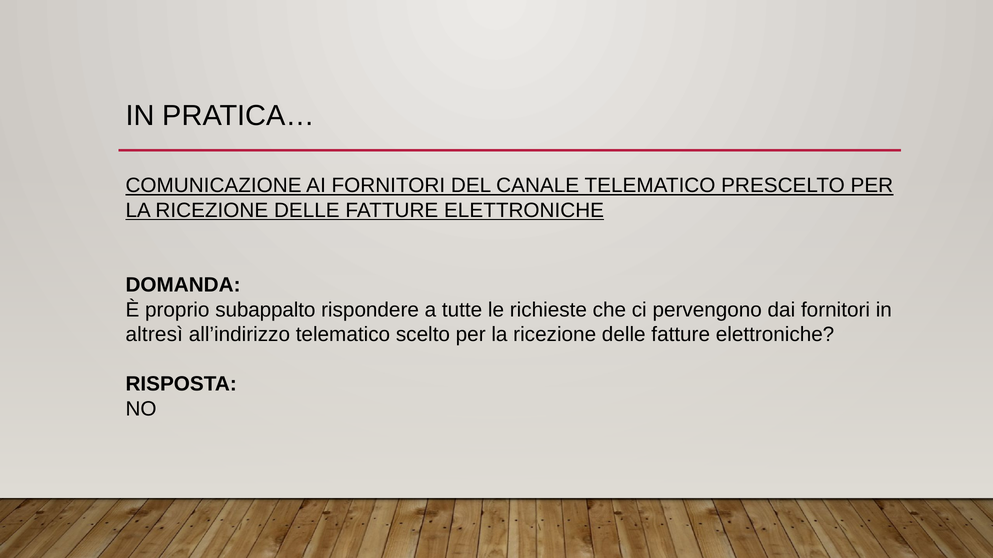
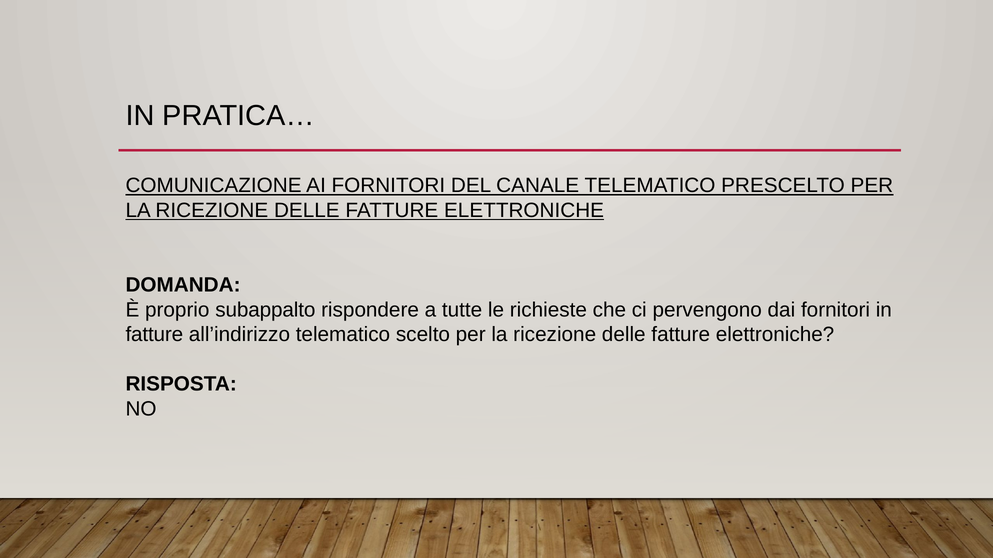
altresì: altresì -> fatture (154, 335)
